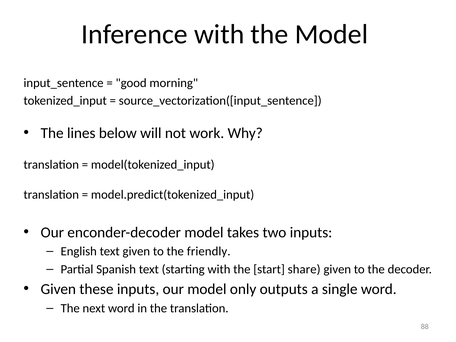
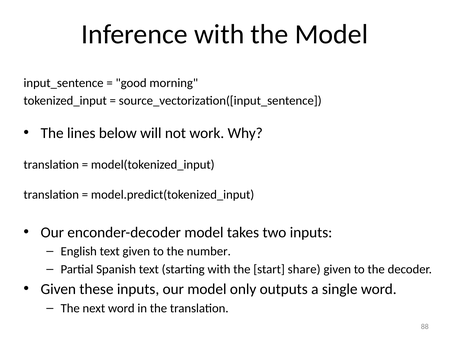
friendly: friendly -> number (209, 251)
